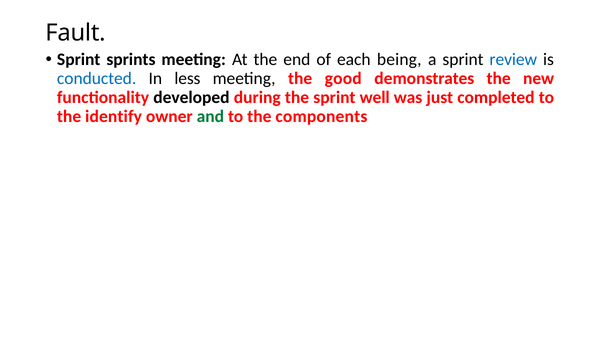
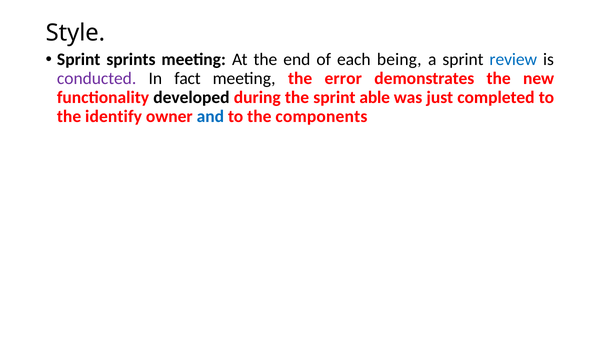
Fault: Fault -> Style (75, 33)
conducted colour: blue -> purple (97, 78)
less: less -> fact (187, 78)
good: good -> error (343, 78)
well: well -> able (375, 97)
and colour: green -> blue (210, 116)
